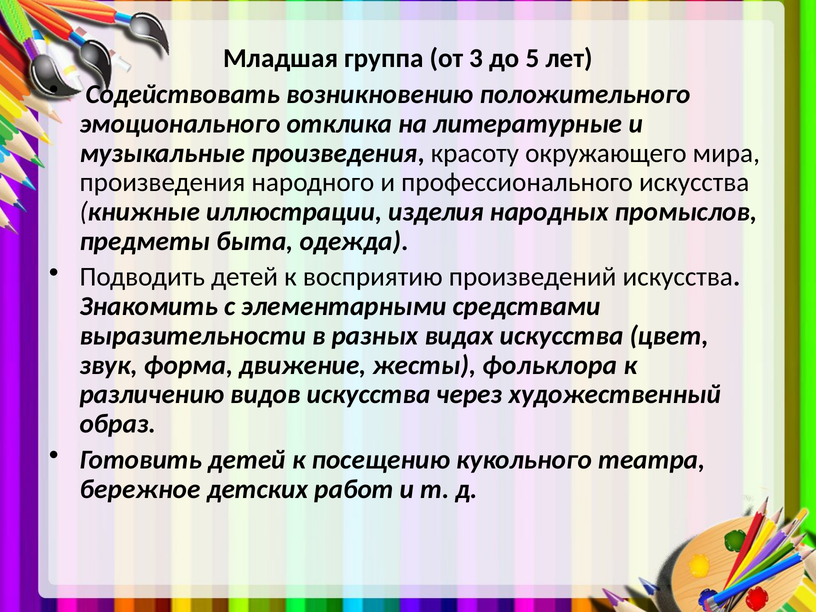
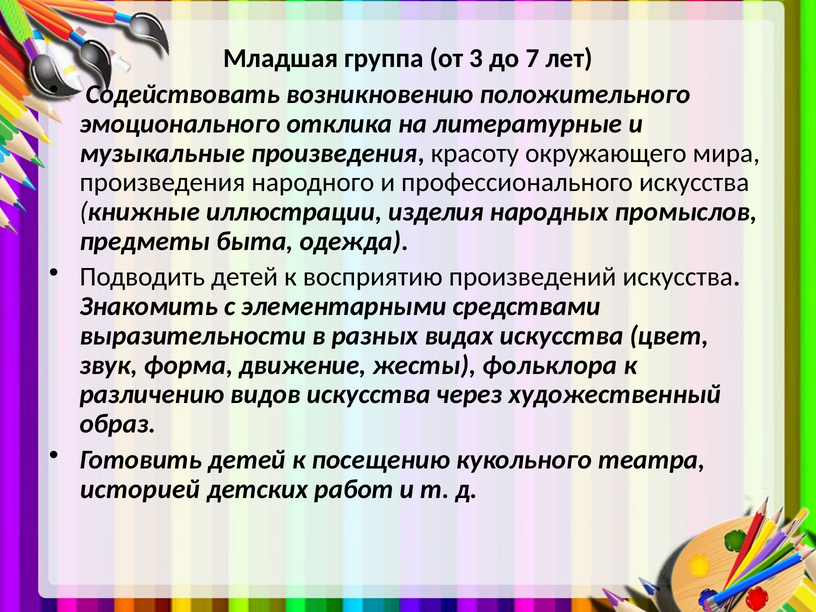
5: 5 -> 7 (533, 58)
бережное: бережное -> историей (140, 489)
